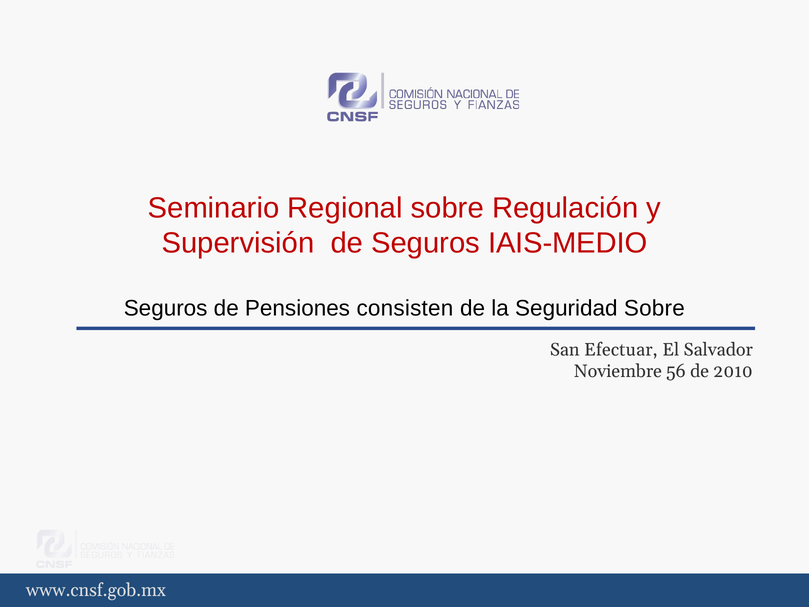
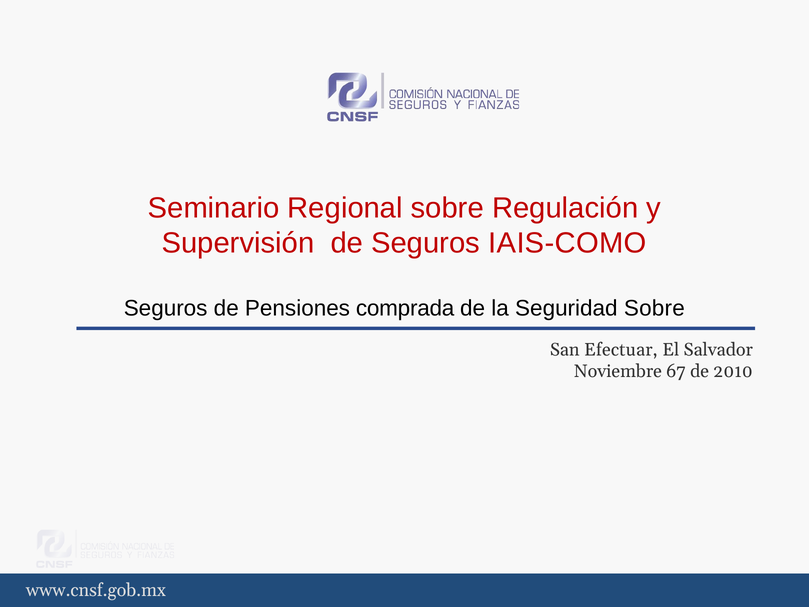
IAIS-MEDIO: IAIS-MEDIO -> IAIS-COMO (567, 243)
consisten: consisten -> comprada (405, 308)
56: 56 -> 67 (676, 371)
